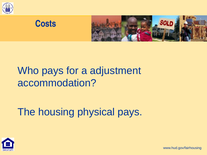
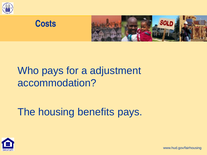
physical: physical -> benefits (96, 112)
